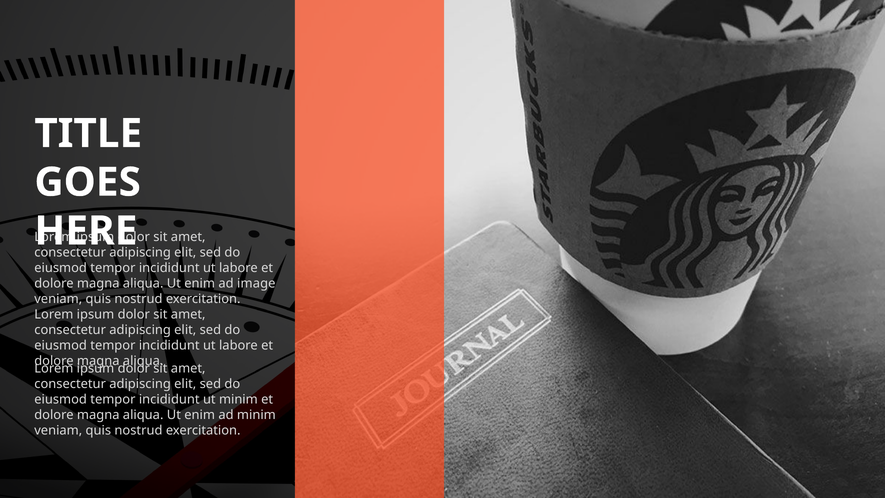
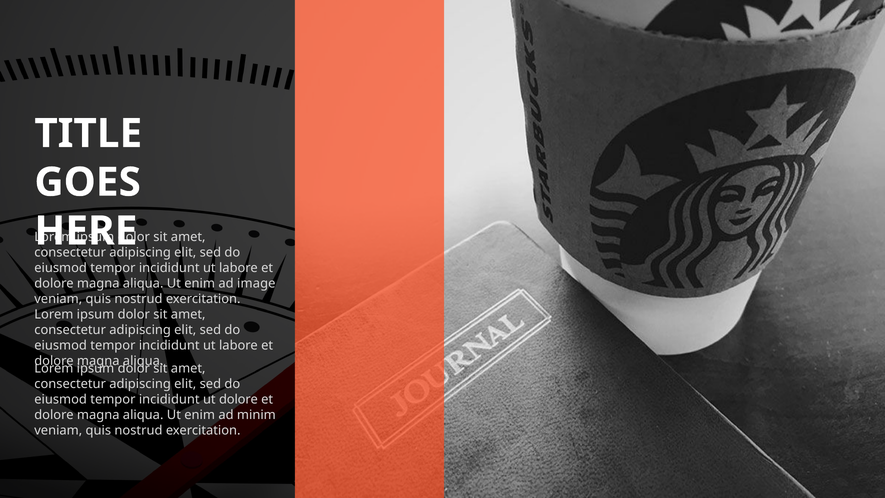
ut minim: minim -> dolore (238, 400)
